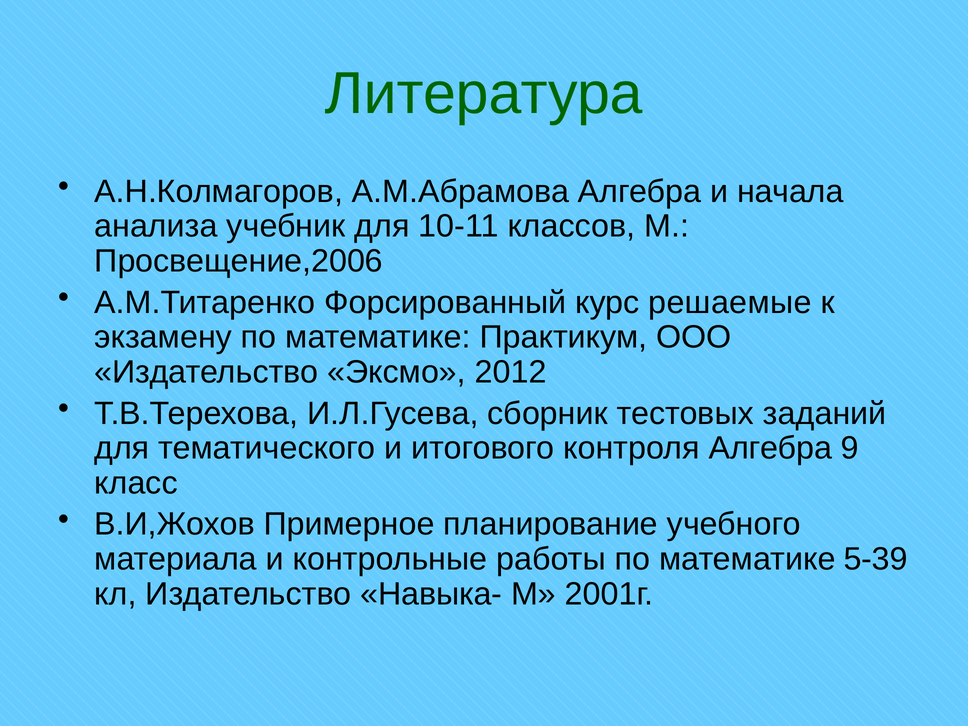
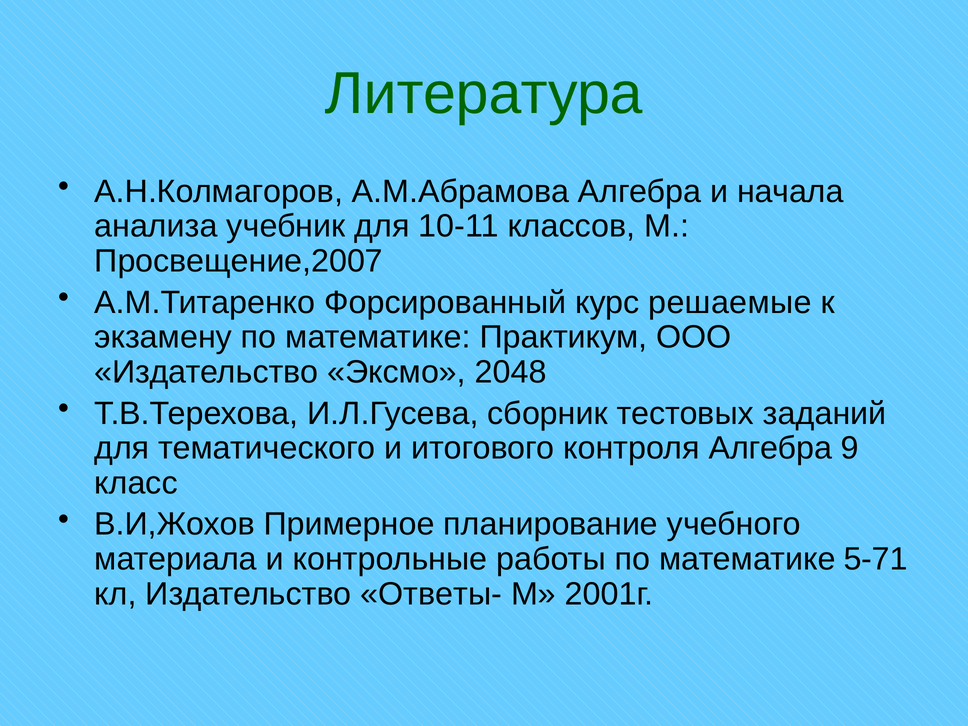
Просвещение,2006: Просвещение,2006 -> Просвещение,2007 (239, 261)
2012: 2012 -> 2048 (511, 372)
5-39: 5-39 -> 5-71 (876, 559)
Навыка-: Навыка- -> Ответы- (431, 594)
